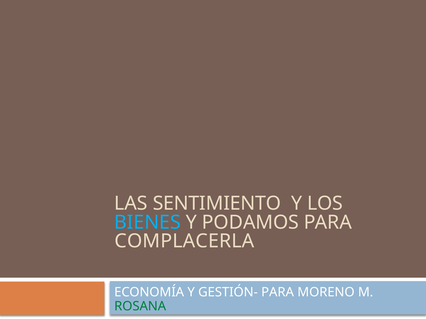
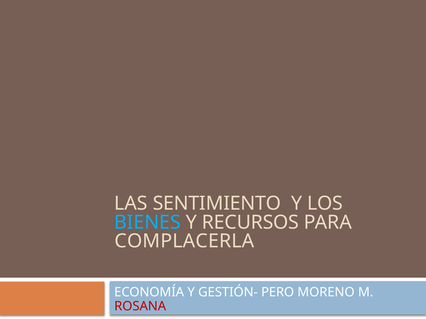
PODAMOS: PODAMOS -> RECURSOS (250, 223)
GESTIÓN- PARA: PARA -> PERO (278, 293)
ROSANA colour: green -> red (140, 307)
